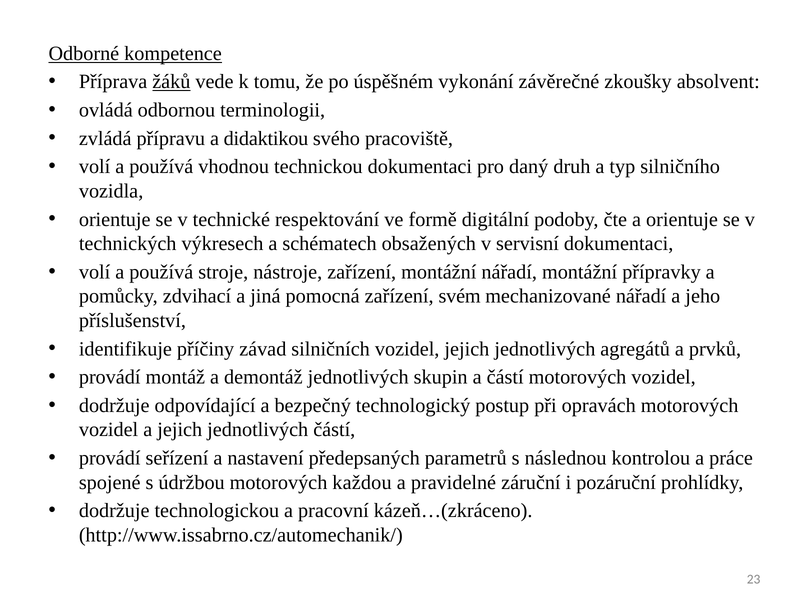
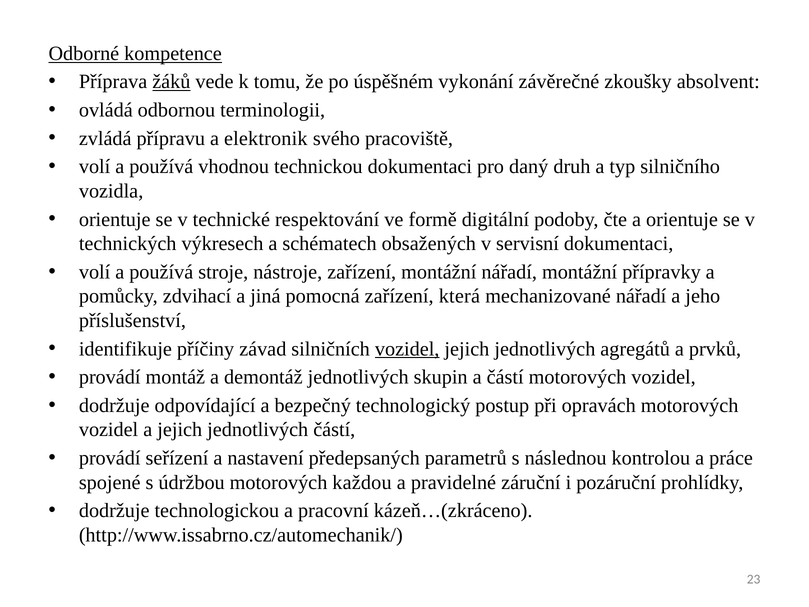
didaktikou: didaktikou -> elektronik (266, 138)
svém: svém -> která (459, 296)
vozidel underline: none -> present (407, 349)
